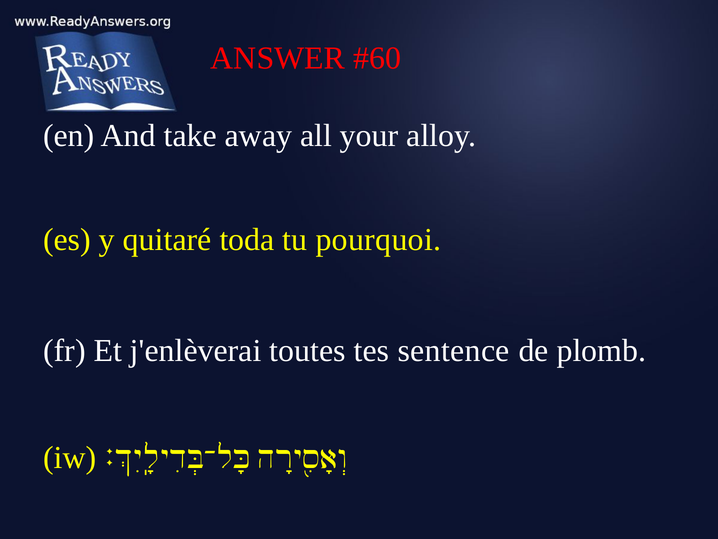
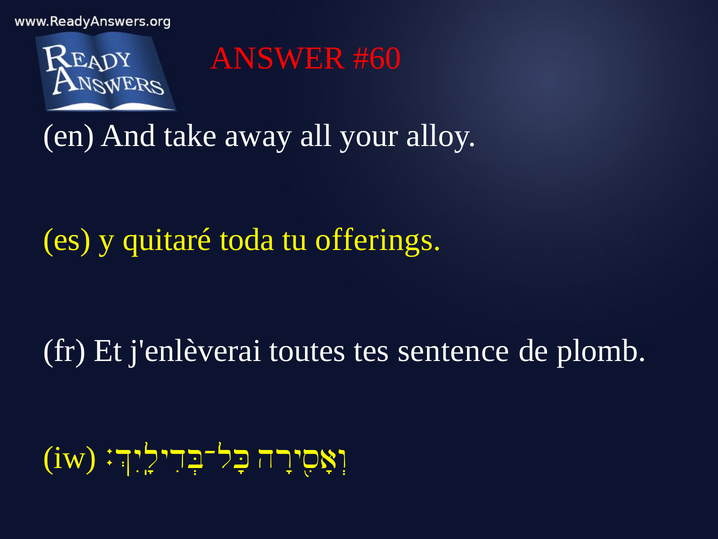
pourquoi: pourquoi -> offerings (378, 240)
